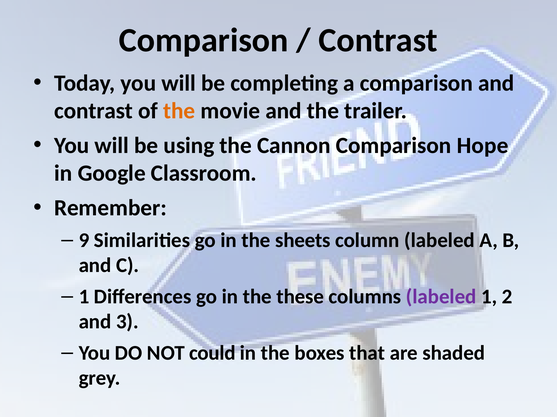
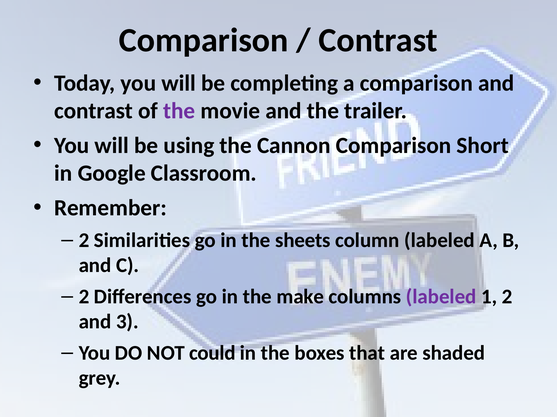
the colour: orange -> purple (179, 111)
Hope: Hope -> Short (483, 146)
9: 9 -> 2 (84, 241)
1: 1 -> 2 (84, 297)
these: these -> make (300, 297)
